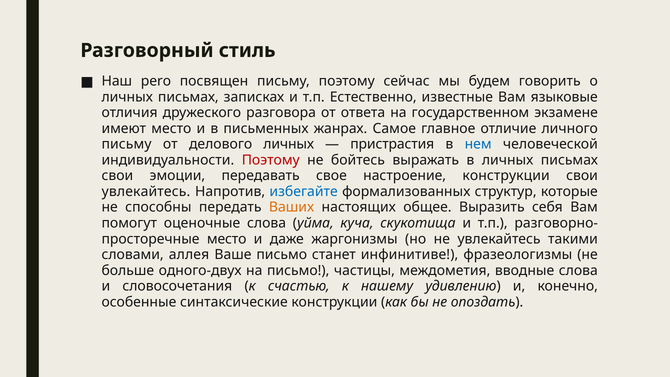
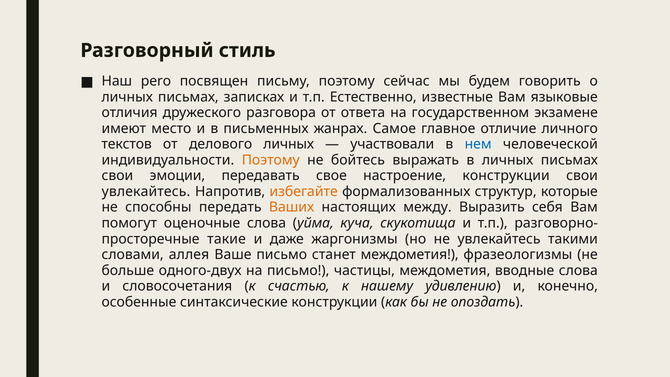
письму: письму -> текстов (127, 144)
пристрастия: пристрастия -> участвовали (392, 144)
Поэтому colour: red -> orange (271, 160)
избегайте colour: blue -> orange (304, 192)
общее: общее -> между (427, 207)
место: место -> такие (227, 239)
станет инфинитиве: инфинитиве -> междометия (410, 255)
